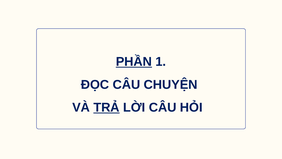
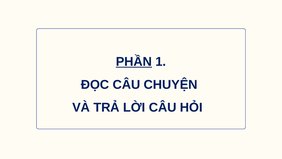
TRẢ underline: present -> none (107, 107)
